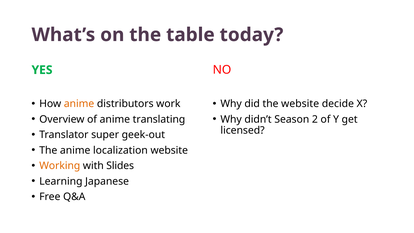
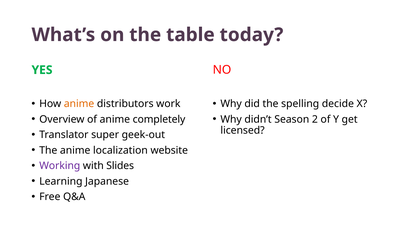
the website: website -> spelling (300, 104)
translating: translating -> completely (159, 119)
Working colour: orange -> purple (60, 166)
